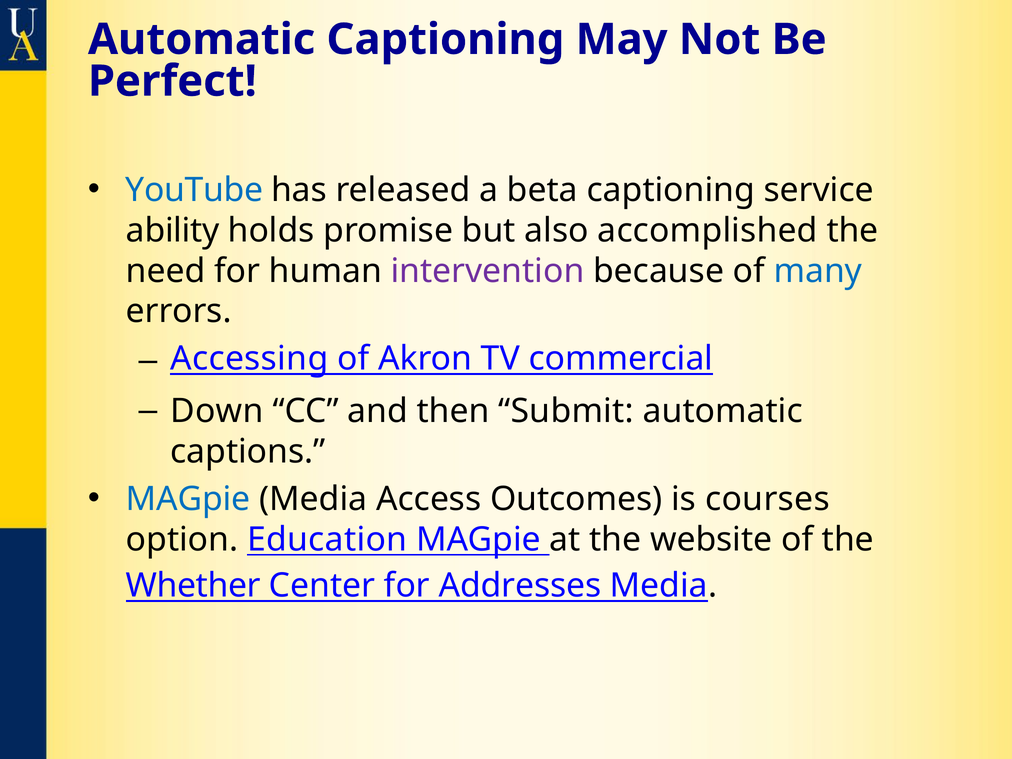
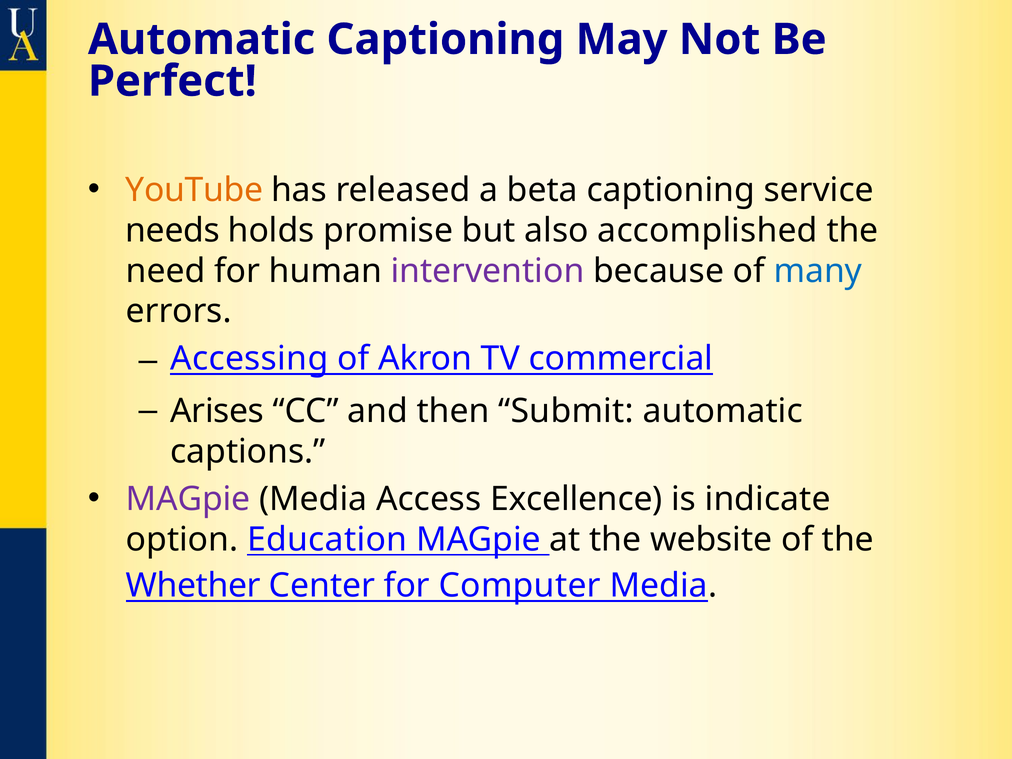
YouTube colour: blue -> orange (194, 190)
ability: ability -> needs (173, 230)
Down: Down -> Arises (217, 411)
MAGpie colour: blue -> purple (188, 499)
Outcomes: Outcomes -> Excellence (576, 499)
courses: courses -> indicate (768, 499)
Addresses: Addresses -> Computer (520, 586)
